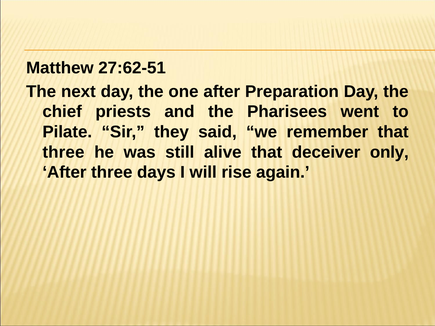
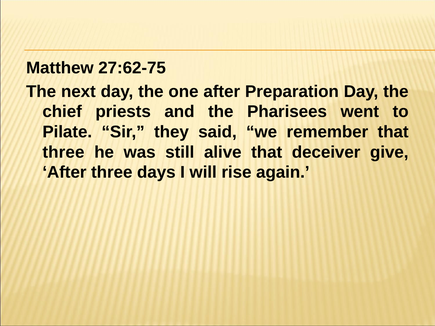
27:62-51: 27:62-51 -> 27:62-75 (132, 68)
only: only -> give (389, 152)
